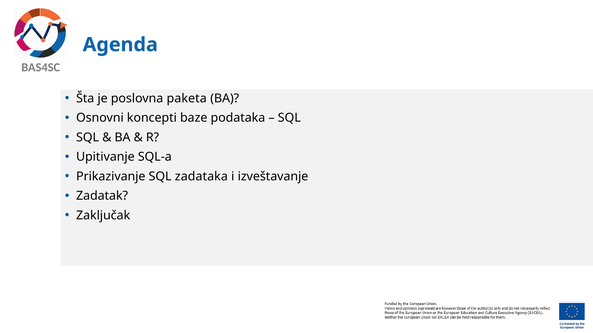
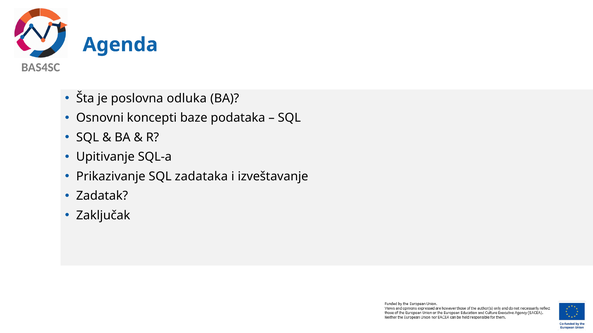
paketa: paketa -> odluka (187, 98)
